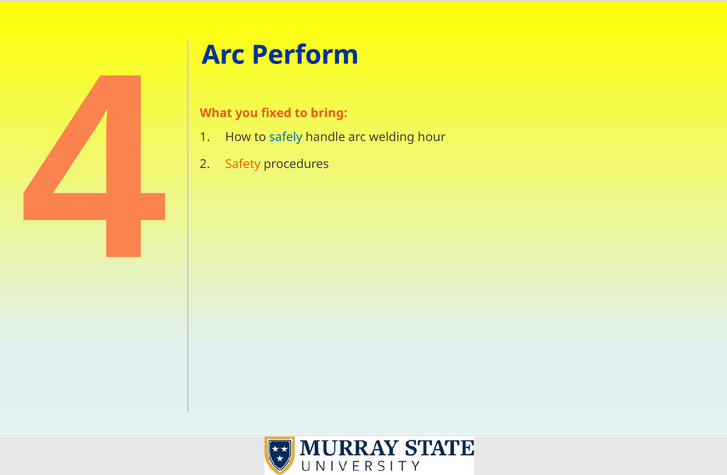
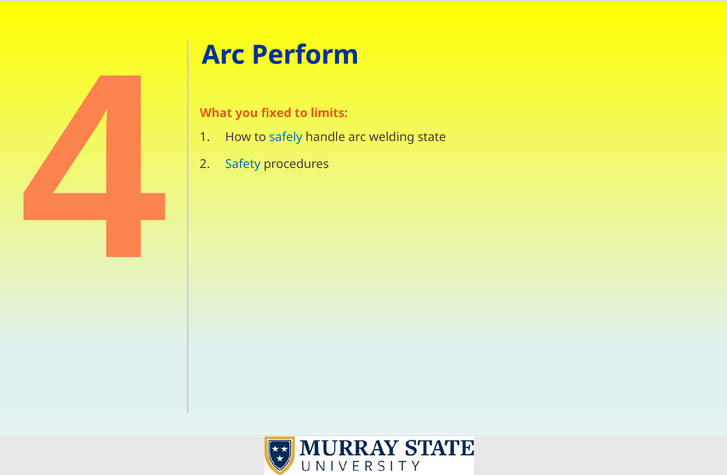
bring: bring -> limits (329, 113)
hour: hour -> state (432, 137)
Safety colour: orange -> blue (243, 164)
